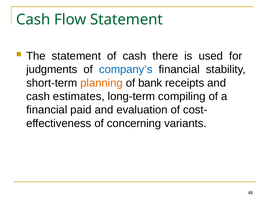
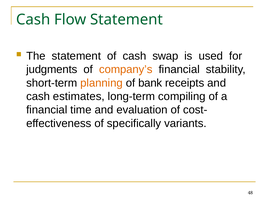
there: there -> swap (165, 56)
company’s colour: blue -> orange (126, 69)
paid: paid -> time (81, 110)
concerning: concerning -> specifically (134, 123)
